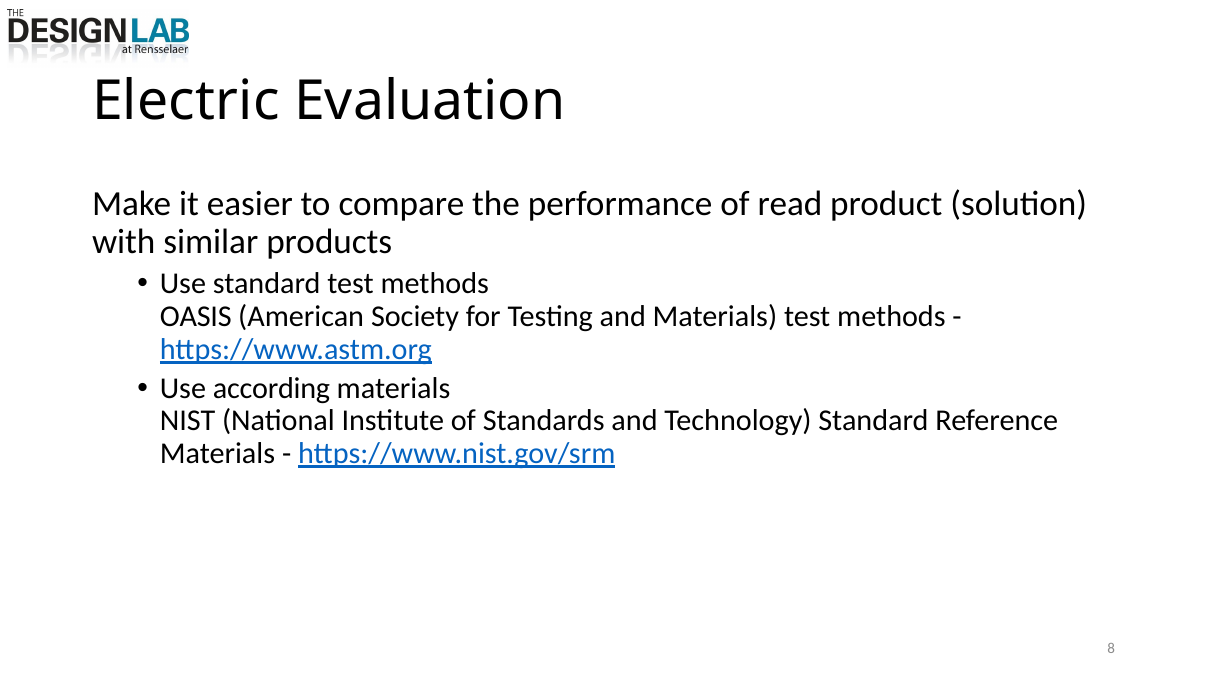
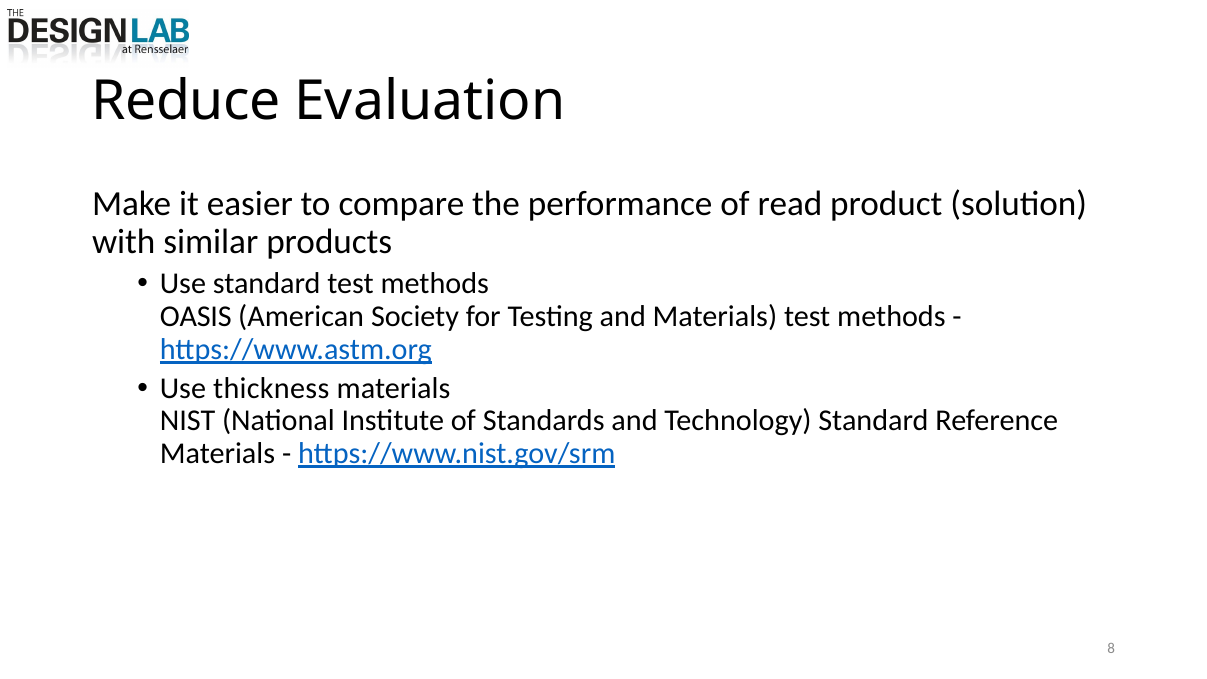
Electric: Electric -> Reduce (186, 101)
according: according -> thickness (271, 388)
